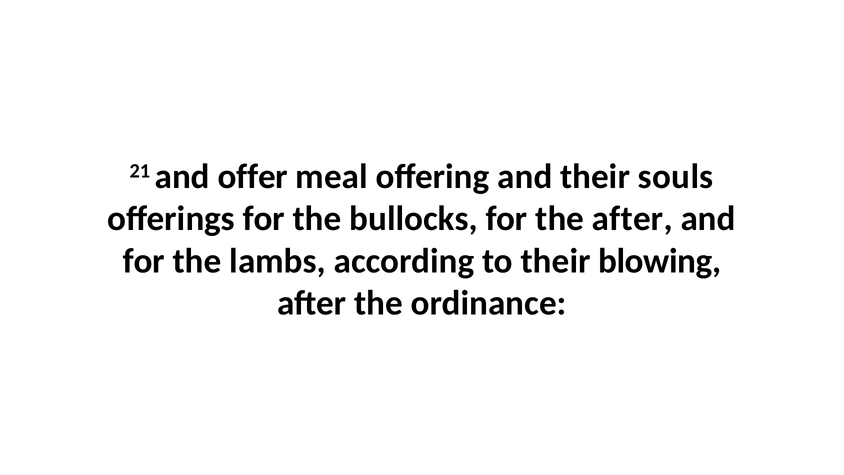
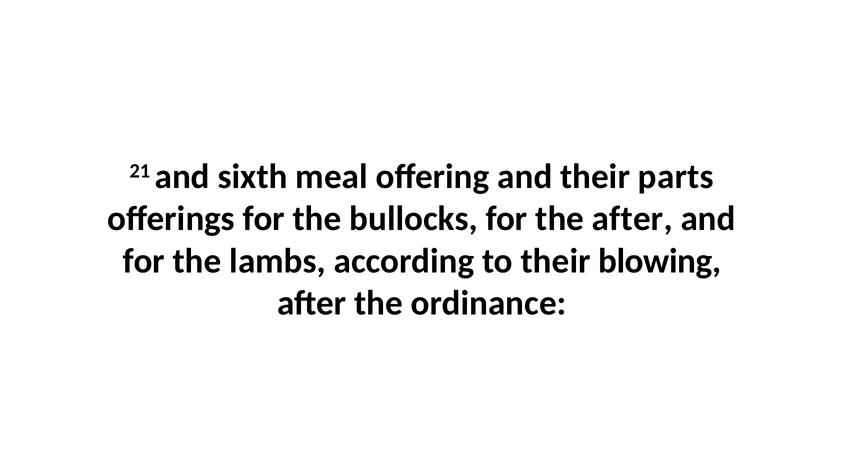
offer: offer -> sixth (253, 177)
souls: souls -> parts (676, 177)
